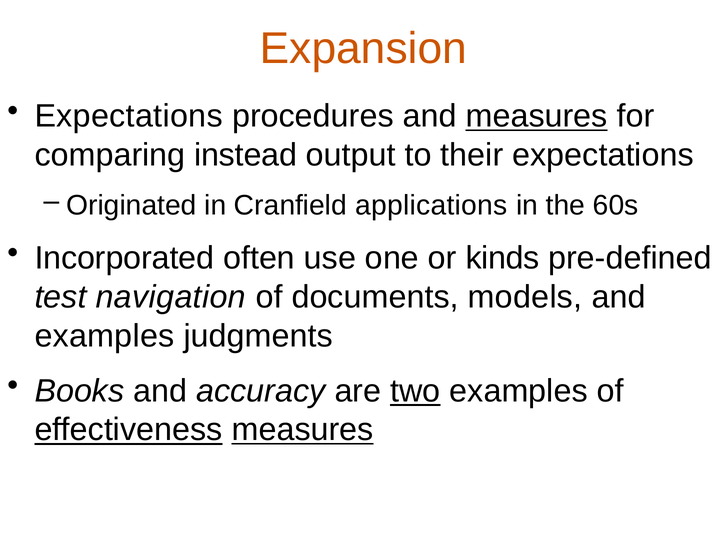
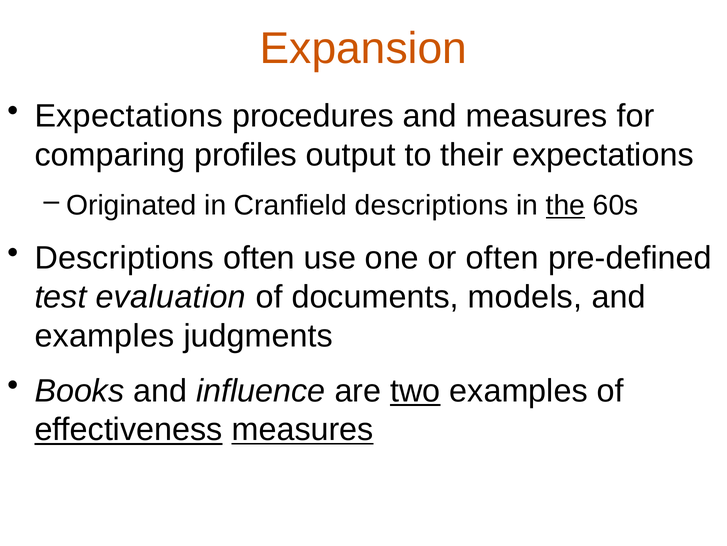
measures underline: present -> none (537, 116)
instead: instead -> profiles (246, 155)
Cranfield applications: applications -> descriptions (431, 205)
the underline: none -> present (566, 205)
Incorporated: Incorporated -> Descriptions (124, 258)
or kinds: kinds -> often (502, 258)
navigation: navigation -> evaluation (171, 297)
accuracy: accuracy -> influence (261, 390)
